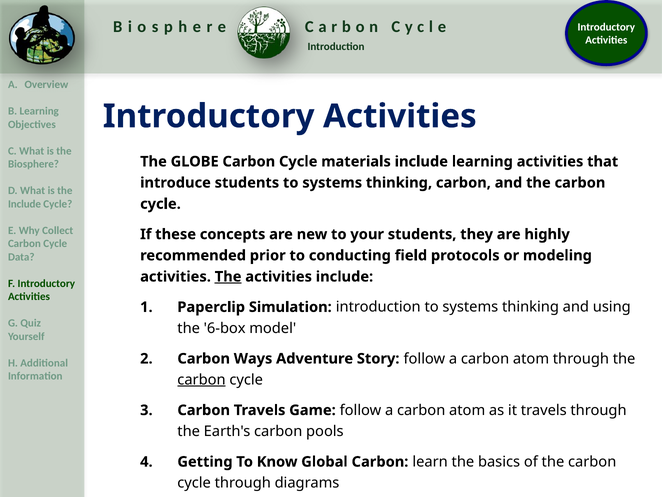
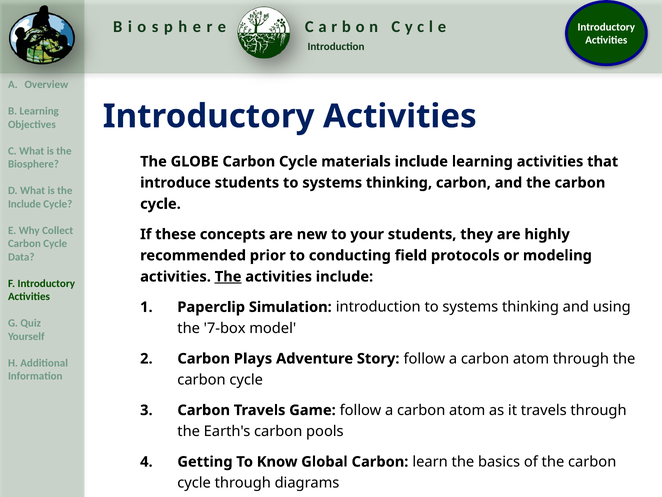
6-box: 6-box -> 7-box (225, 328)
Ways: Ways -> Plays (253, 358)
carbon underline: present -> none (201, 379)
